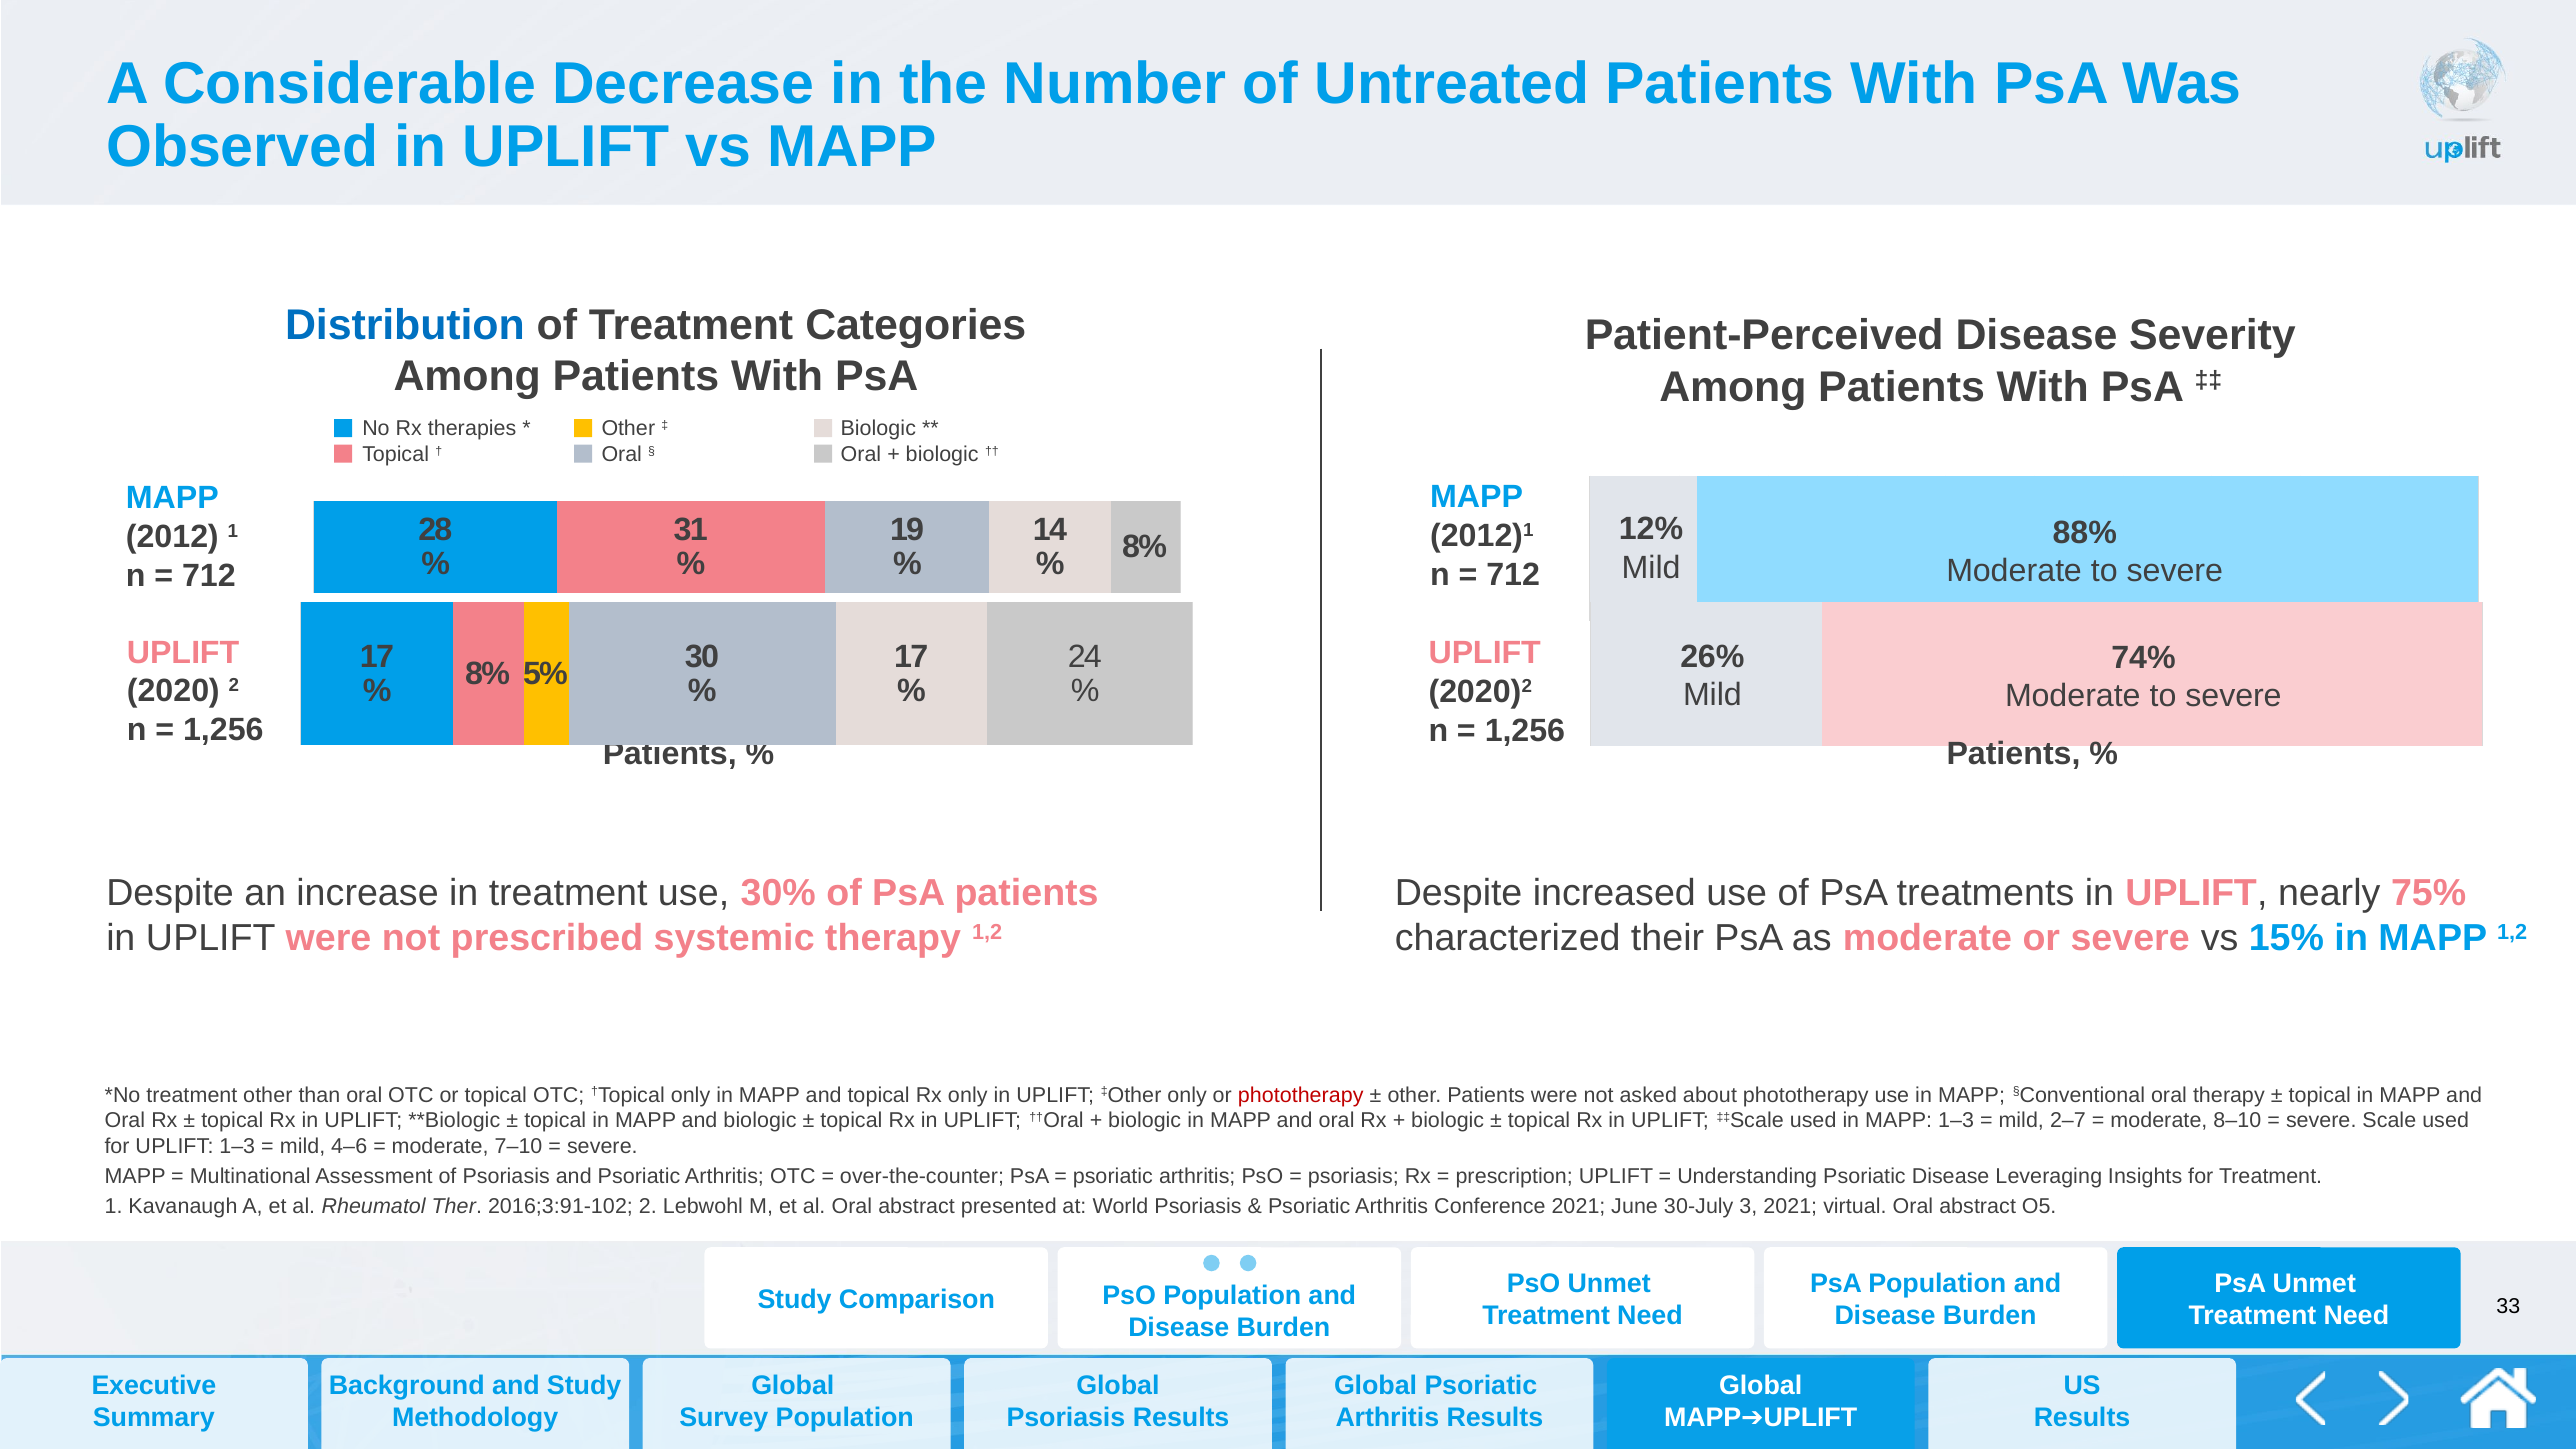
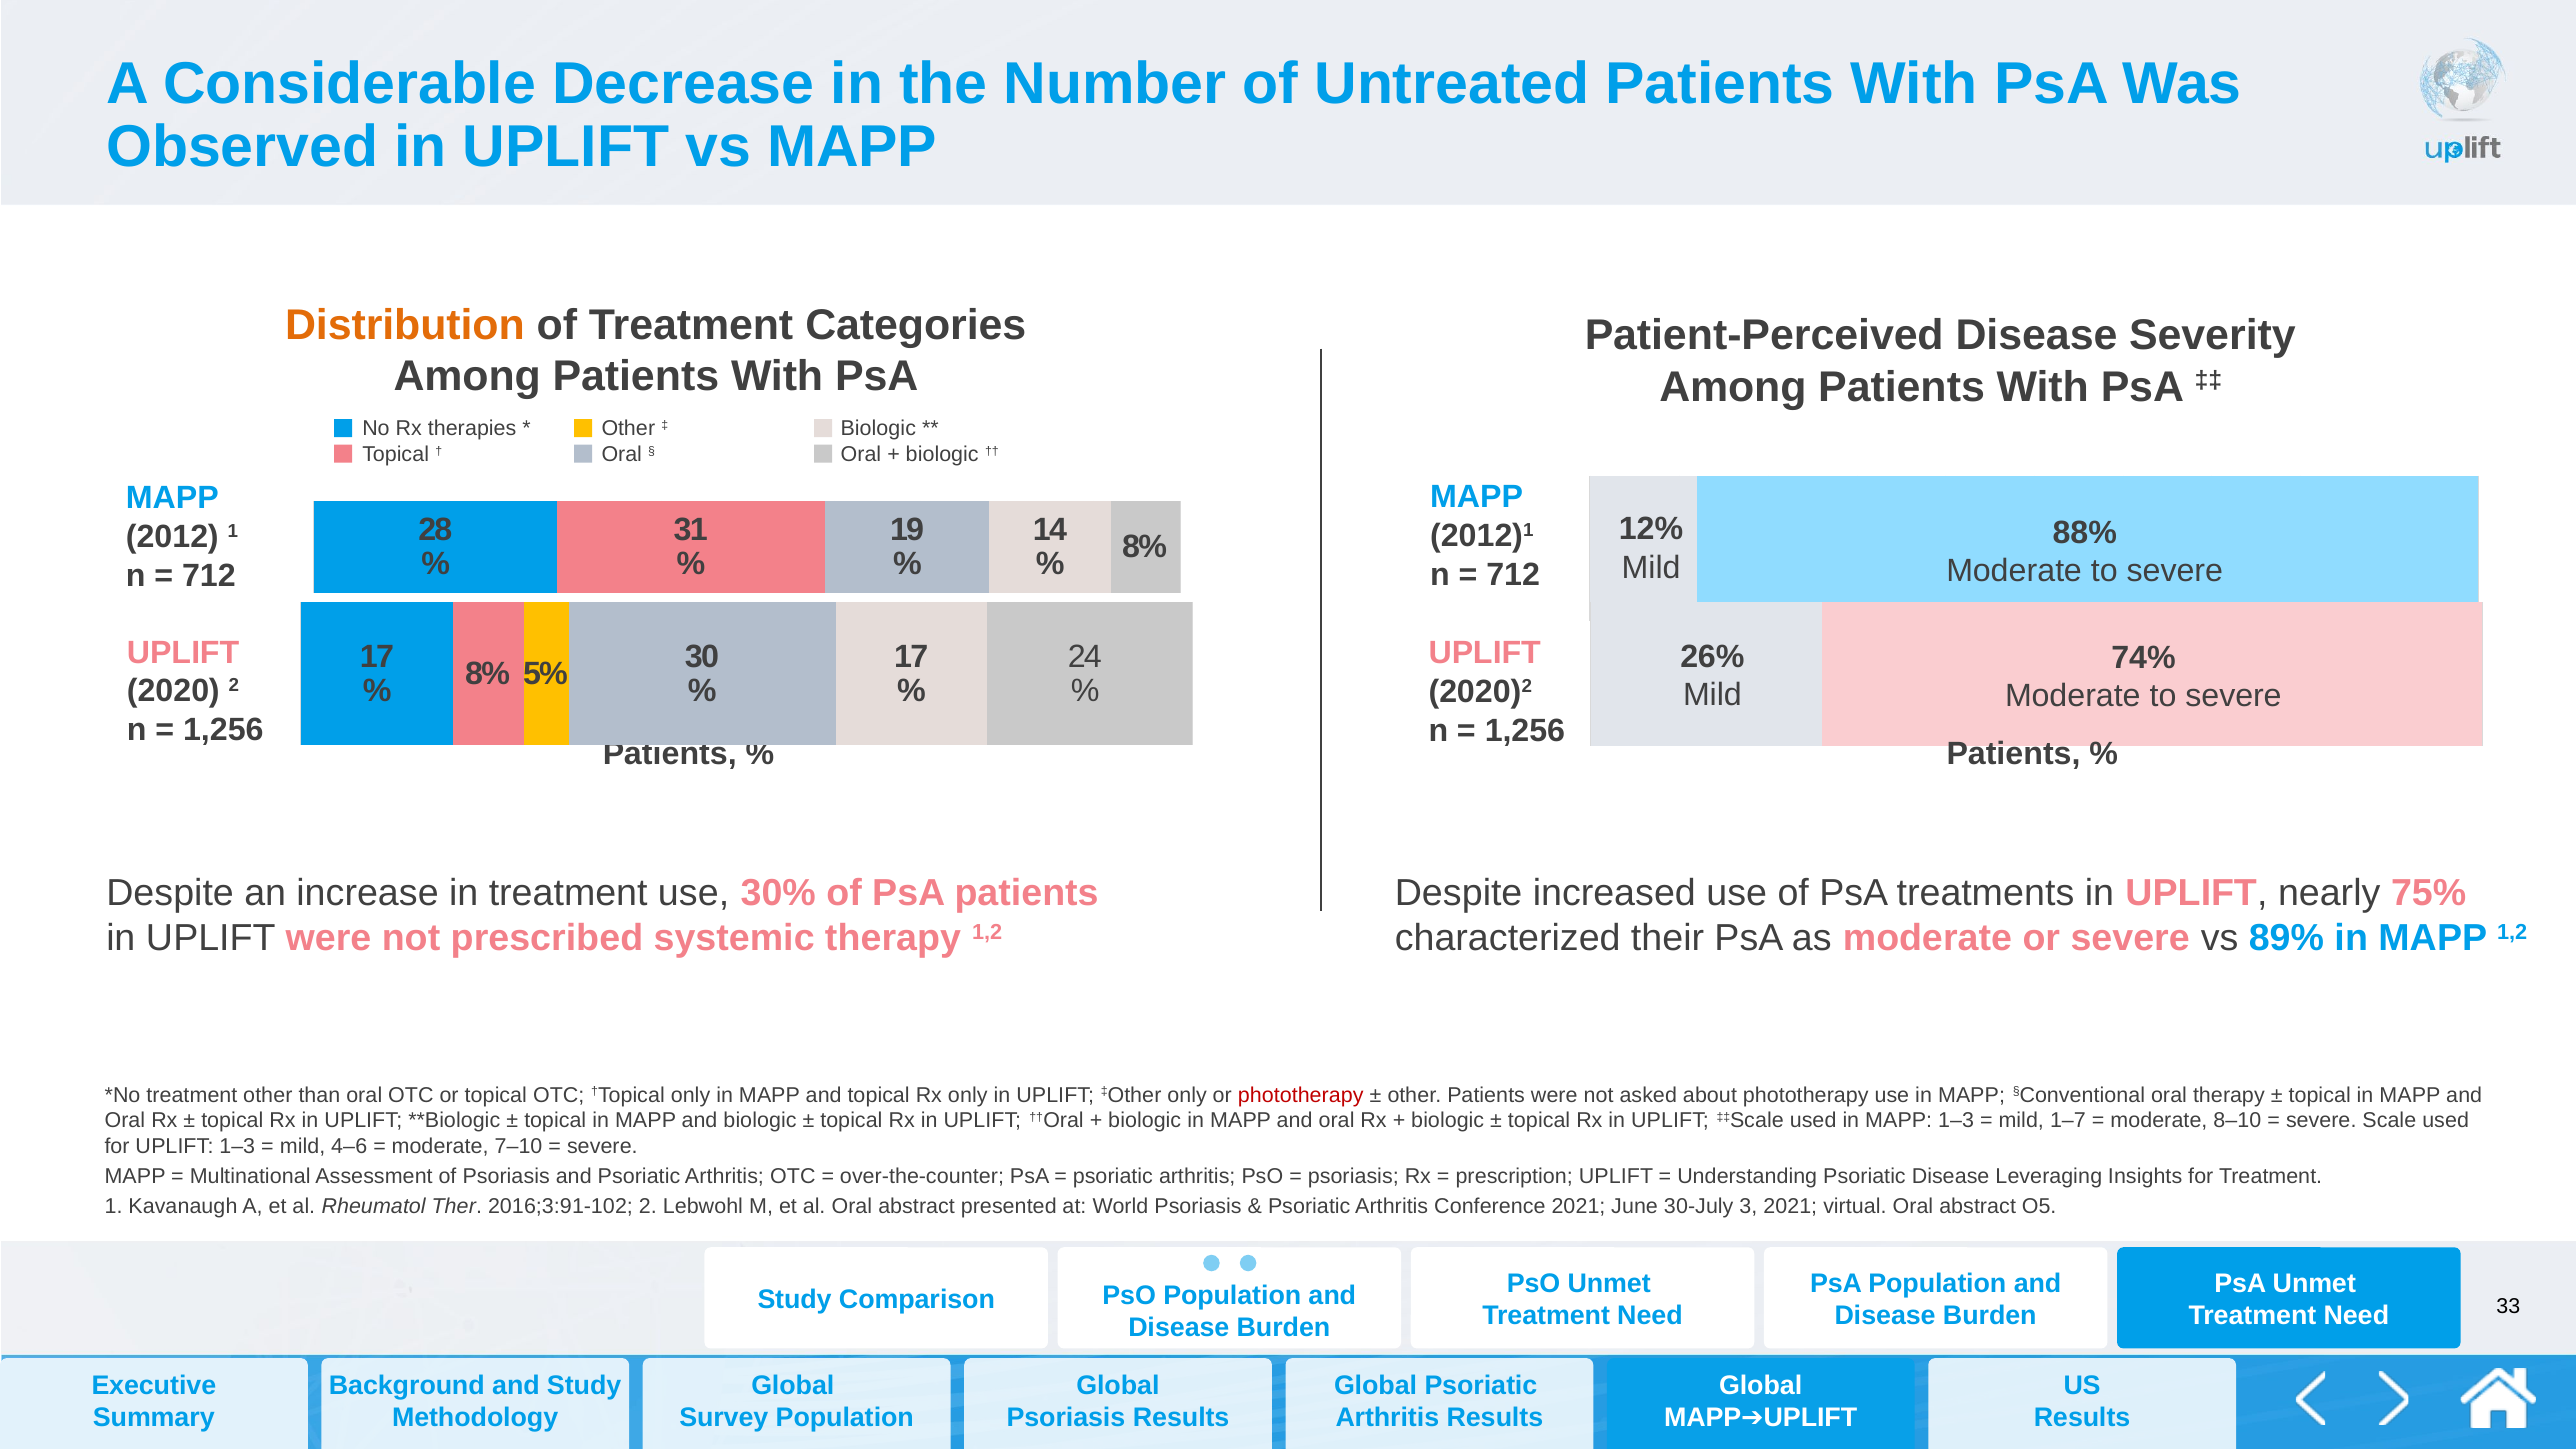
Distribution colour: blue -> orange (405, 325)
15%: 15% -> 89% (2286, 938)
2–7: 2–7 -> 1–7 (2068, 1121)
